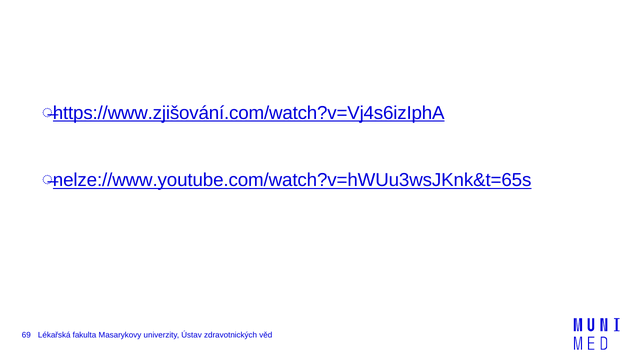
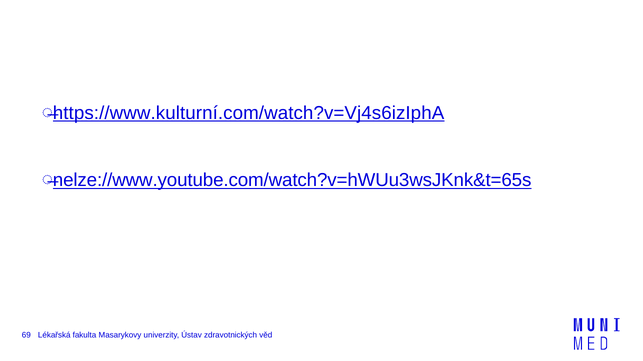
https://www.zjišování.com/watch?v=Vj4s6izIphA: https://www.zjišování.com/watch?v=Vj4s6izIphA -> https://www.kulturní.com/watch?v=Vj4s6izIphA (249, 113)
